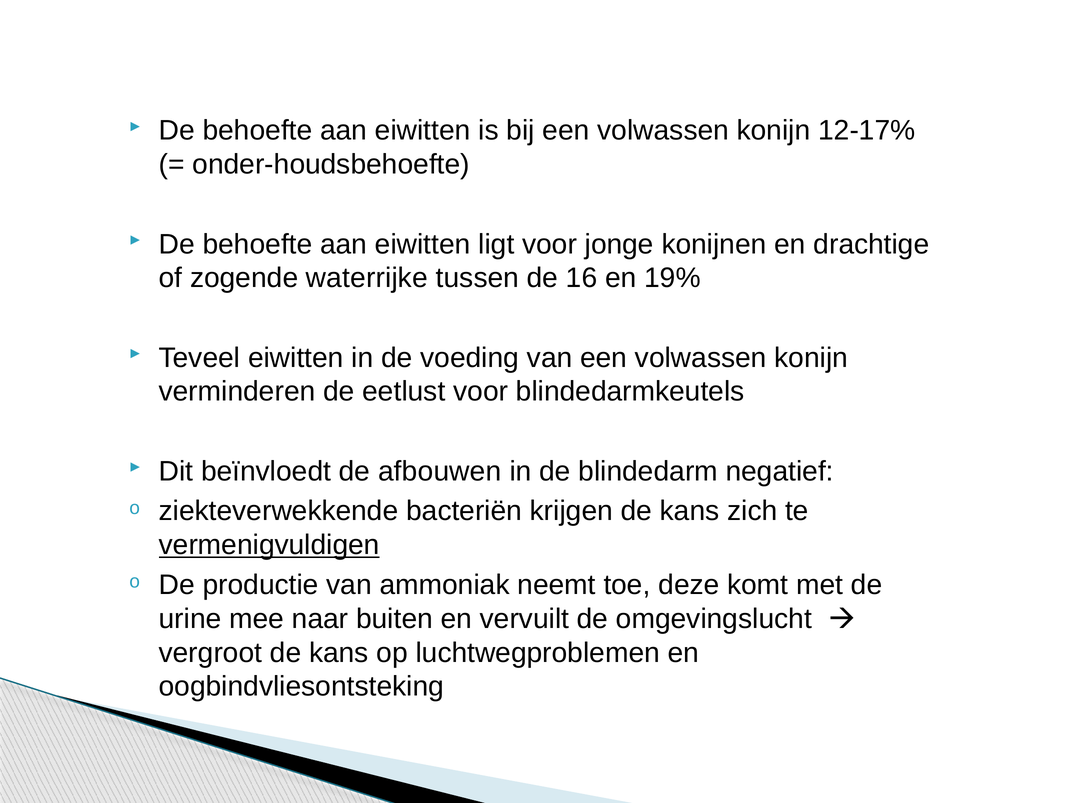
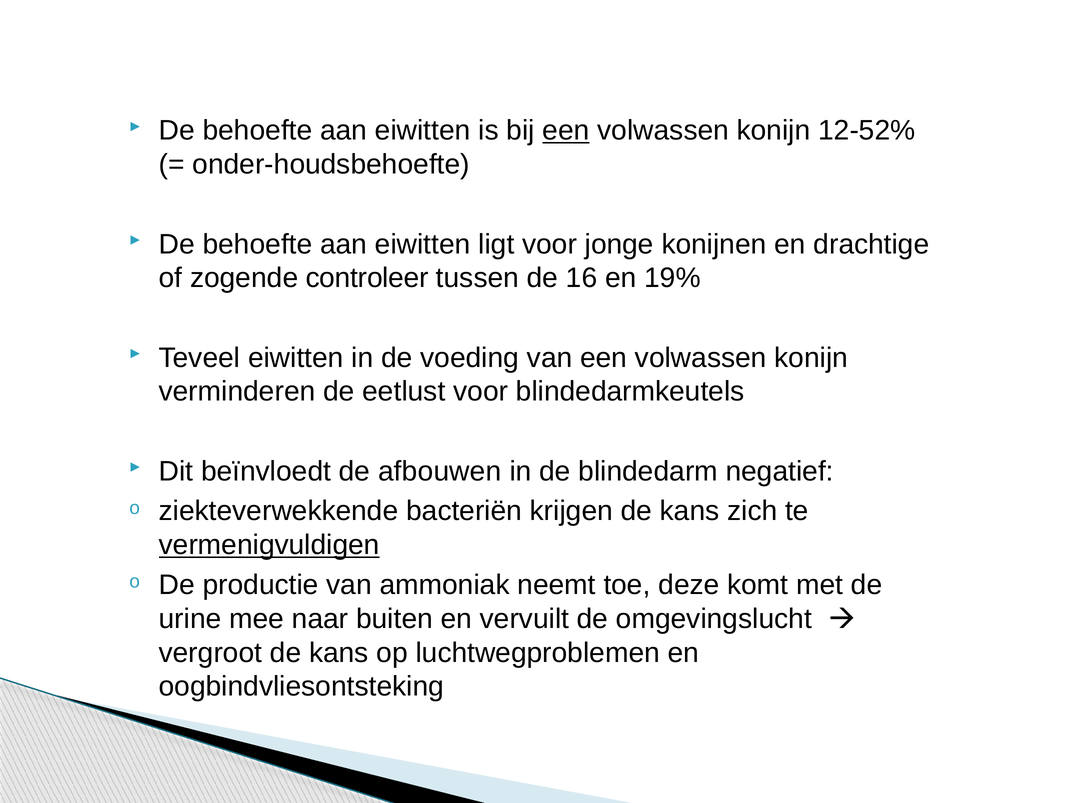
een underline: none -> present (566, 131)
12-17%: 12-17% -> 12-52% (867, 131)
waterrijke: waterrijke -> controleer (367, 278)
